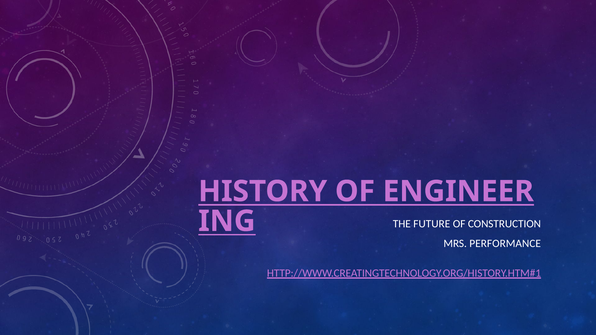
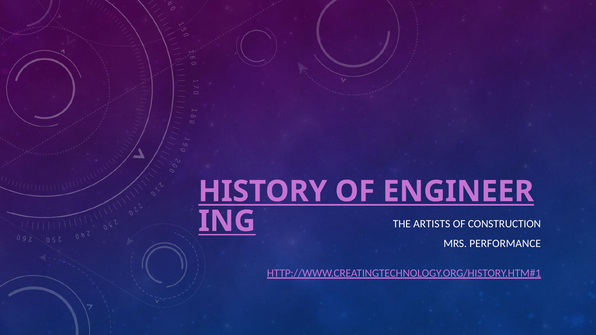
FUTURE: FUTURE -> ARTISTS (432, 224)
